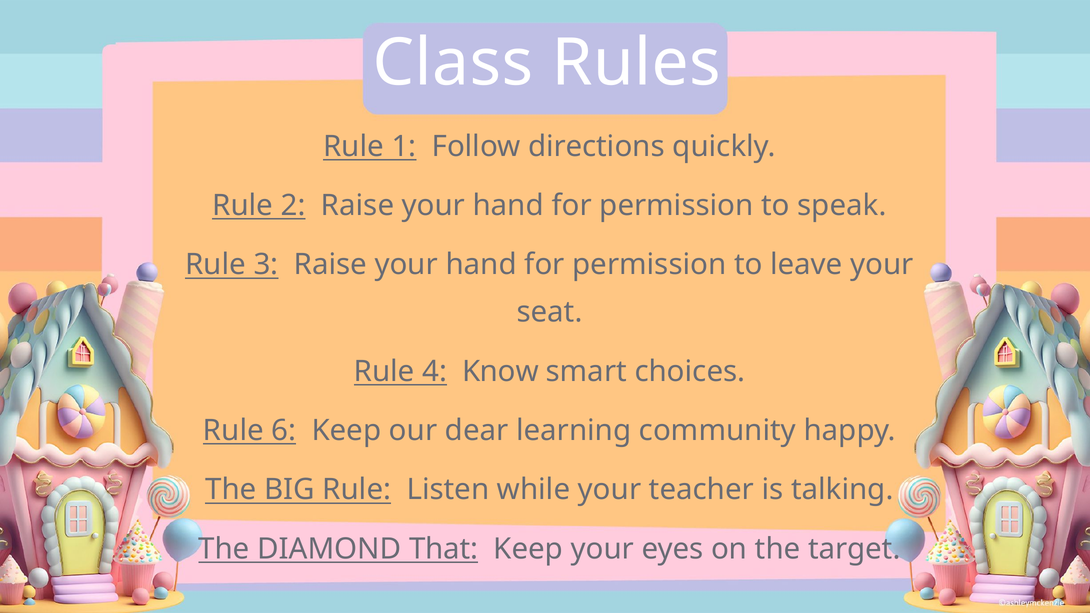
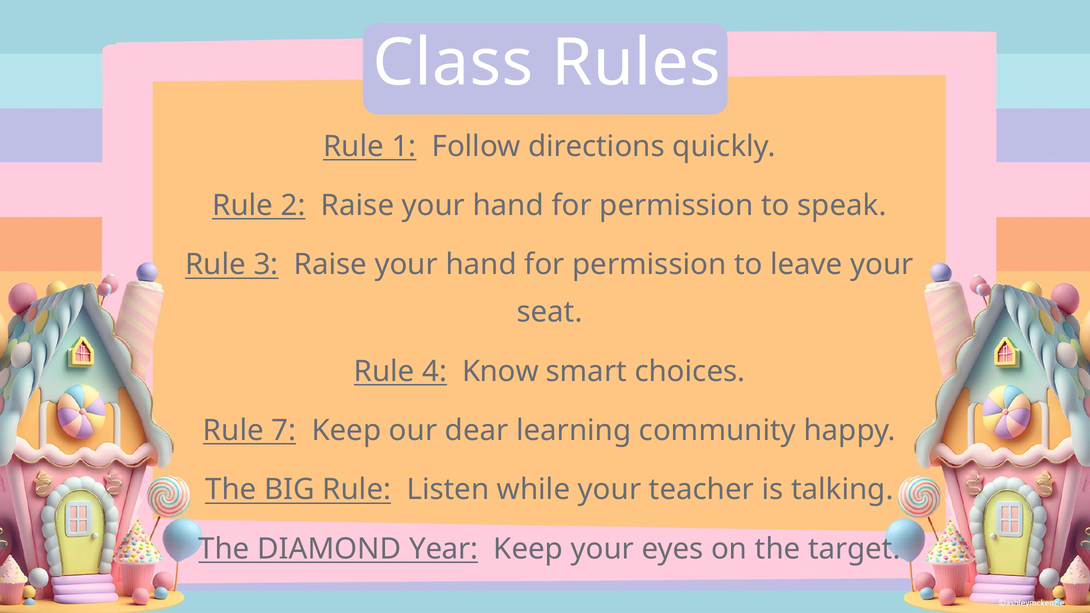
6: 6 -> 7 (284, 431)
That: That -> Year (444, 549)
